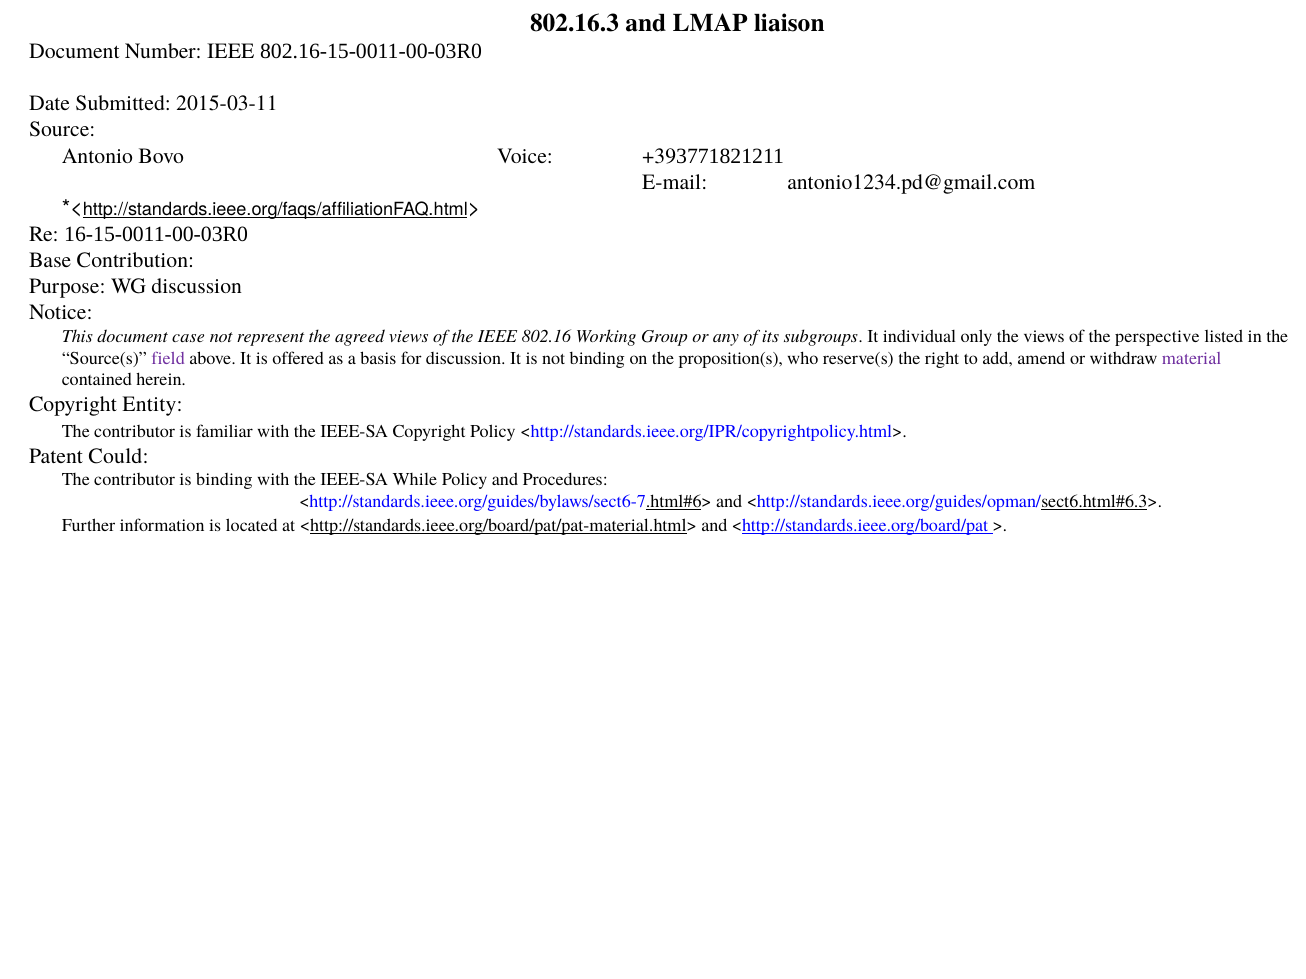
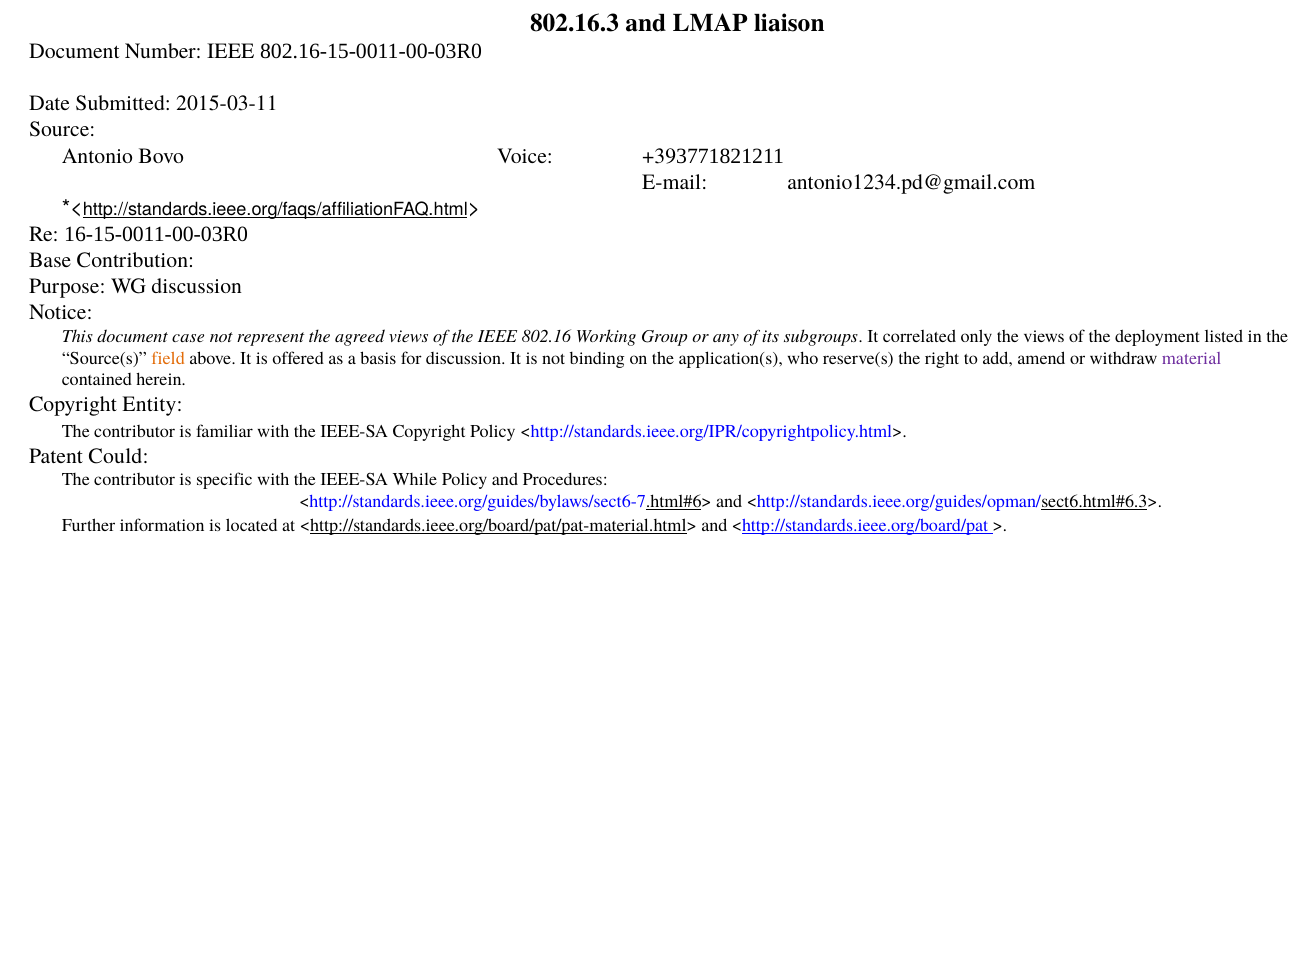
individual: individual -> correlated (919, 336)
perspective: perspective -> deployment (1158, 336)
field colour: purple -> orange (168, 358)
proposition(s: proposition(s -> application(s (731, 358)
is binding: binding -> specific (224, 480)
